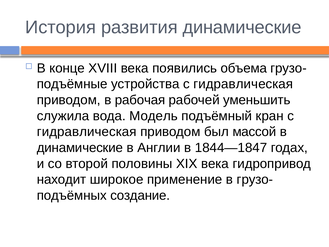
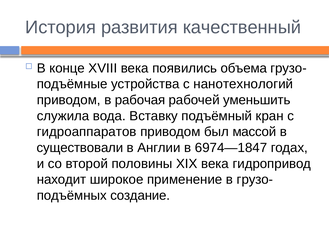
развития динамические: динамические -> качественный (242, 27)
устройства с гидравлическая: гидравлическая -> нанотехнологий (243, 84)
Модель: Модель -> Вставку (154, 116)
гидравлическая: гидравлическая -> гидроаппаратов (87, 132)
динамические: динамические -> существовали (80, 148)
1844—1847: 1844—1847 -> 6974—1847 (231, 148)
